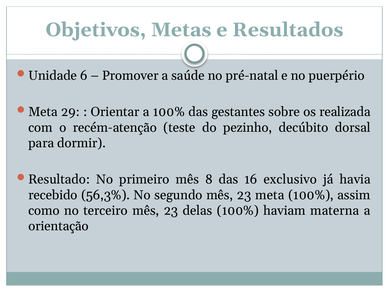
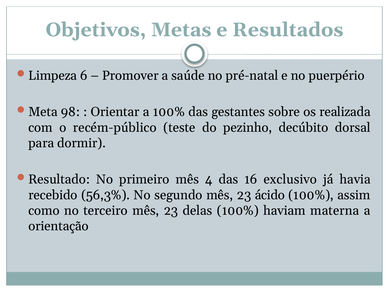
Unidade: Unidade -> Limpeza (53, 76)
29: 29 -> 98 (70, 112)
recém-atenção: recém-atenção -> recém-público (115, 127)
8: 8 -> 4 (209, 179)
23 meta: meta -> ácido (270, 195)
